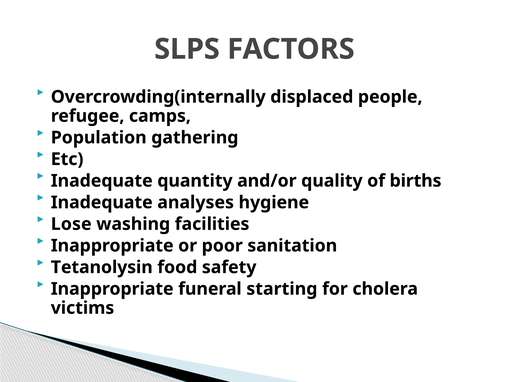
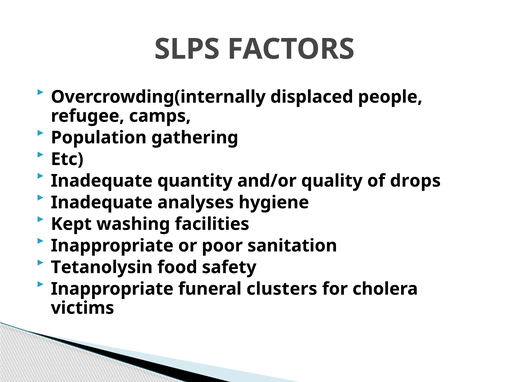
births: births -> drops (415, 181)
Lose: Lose -> Kept (71, 224)
starting: starting -> clusters (282, 289)
